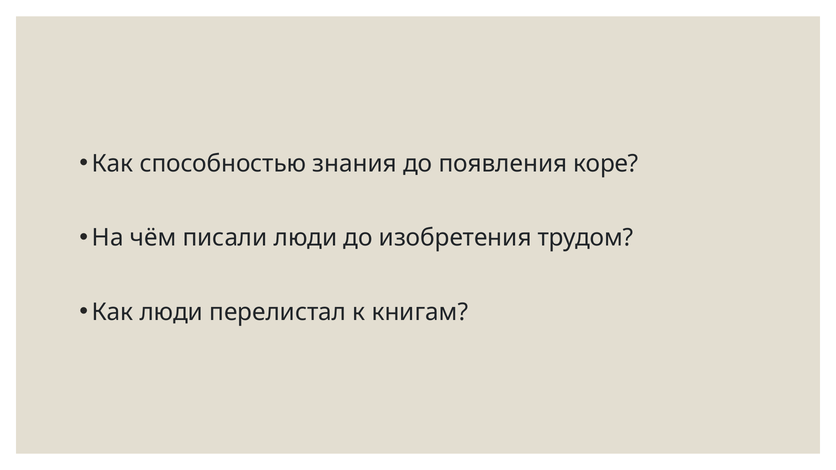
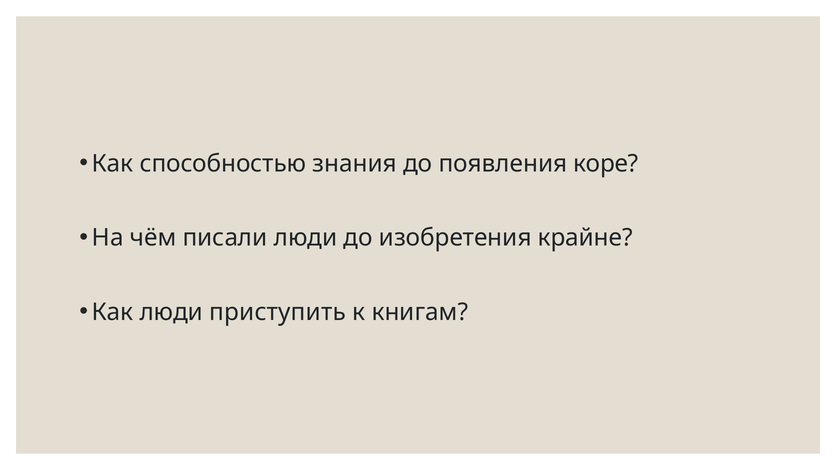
трудом: трудом -> крайне (585, 238)
перелистал: перелистал -> приступить (278, 312)
